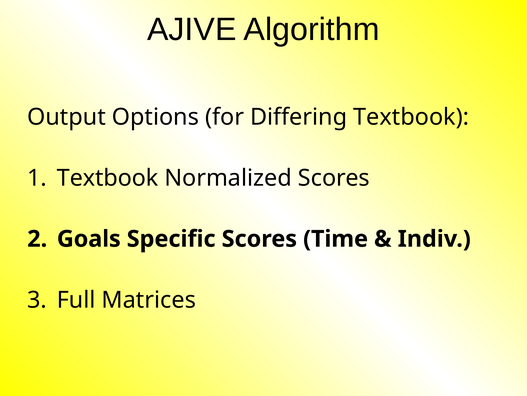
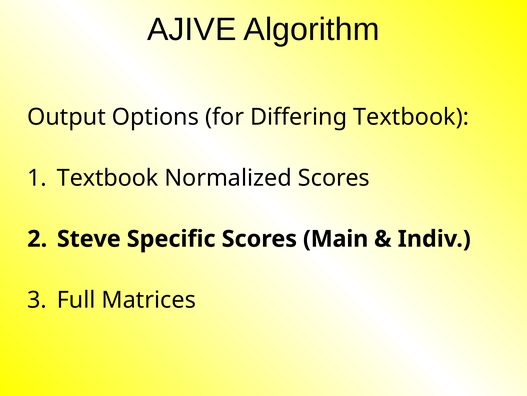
Goals: Goals -> Steve (89, 239)
Time: Time -> Main (336, 239)
